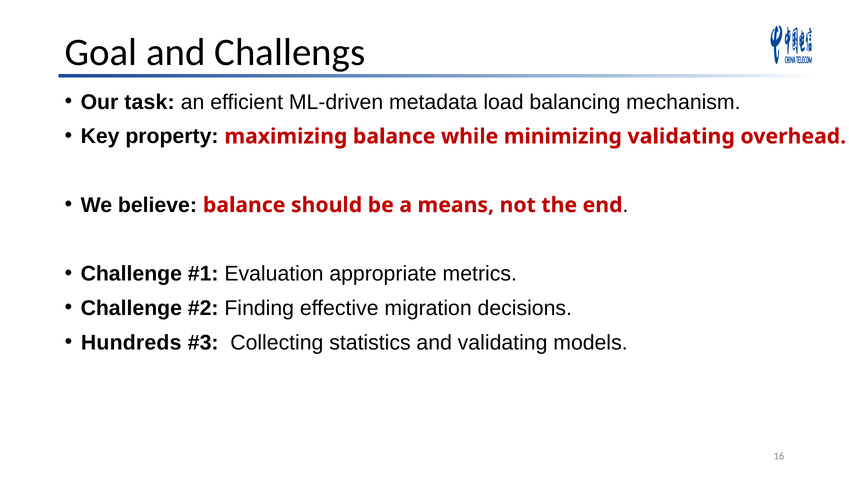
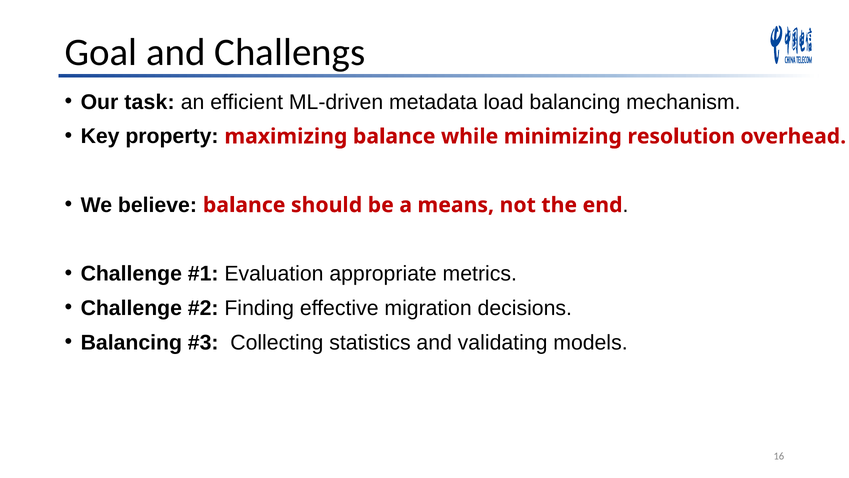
minimizing validating: validating -> resolution (681, 136)
Hundreds: Hundreds -> Balancing (131, 342)
